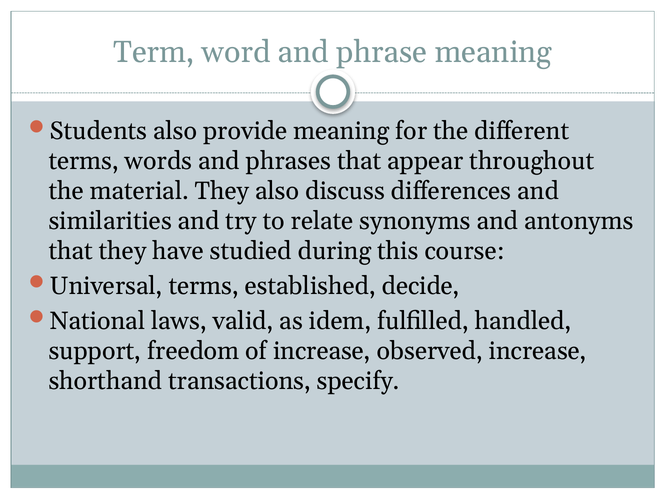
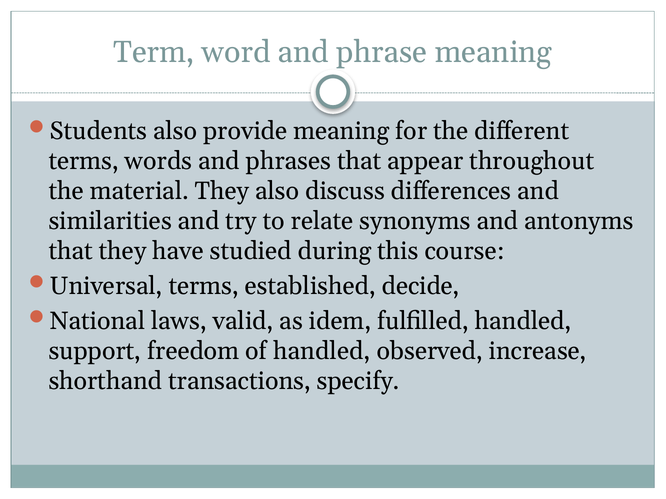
of increase: increase -> handled (322, 351)
